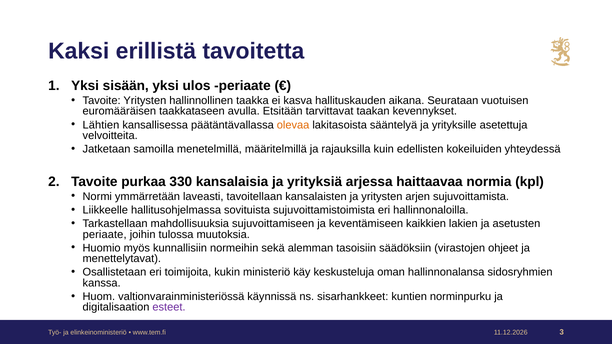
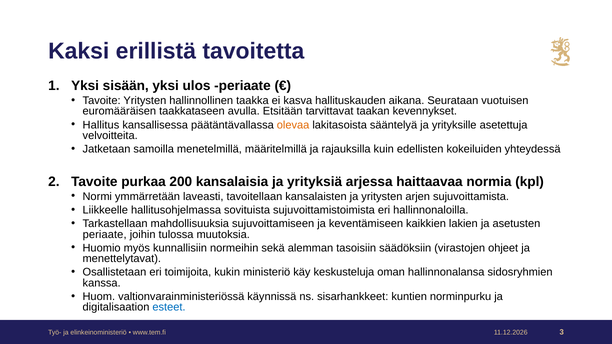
Lähtien: Lähtien -> Hallitus (101, 125)
330: 330 -> 200 (181, 182)
esteet colour: purple -> blue (169, 308)
